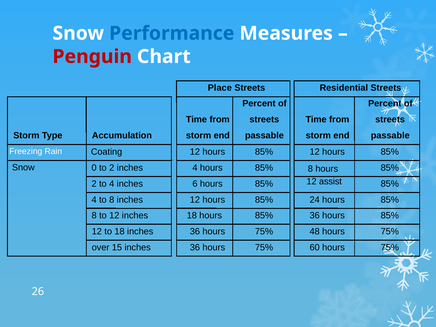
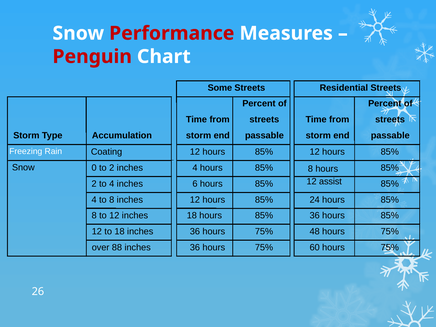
Performance colour: blue -> red (172, 33)
Place: Place -> Some (220, 88)
15: 15 -> 88 (117, 247)
